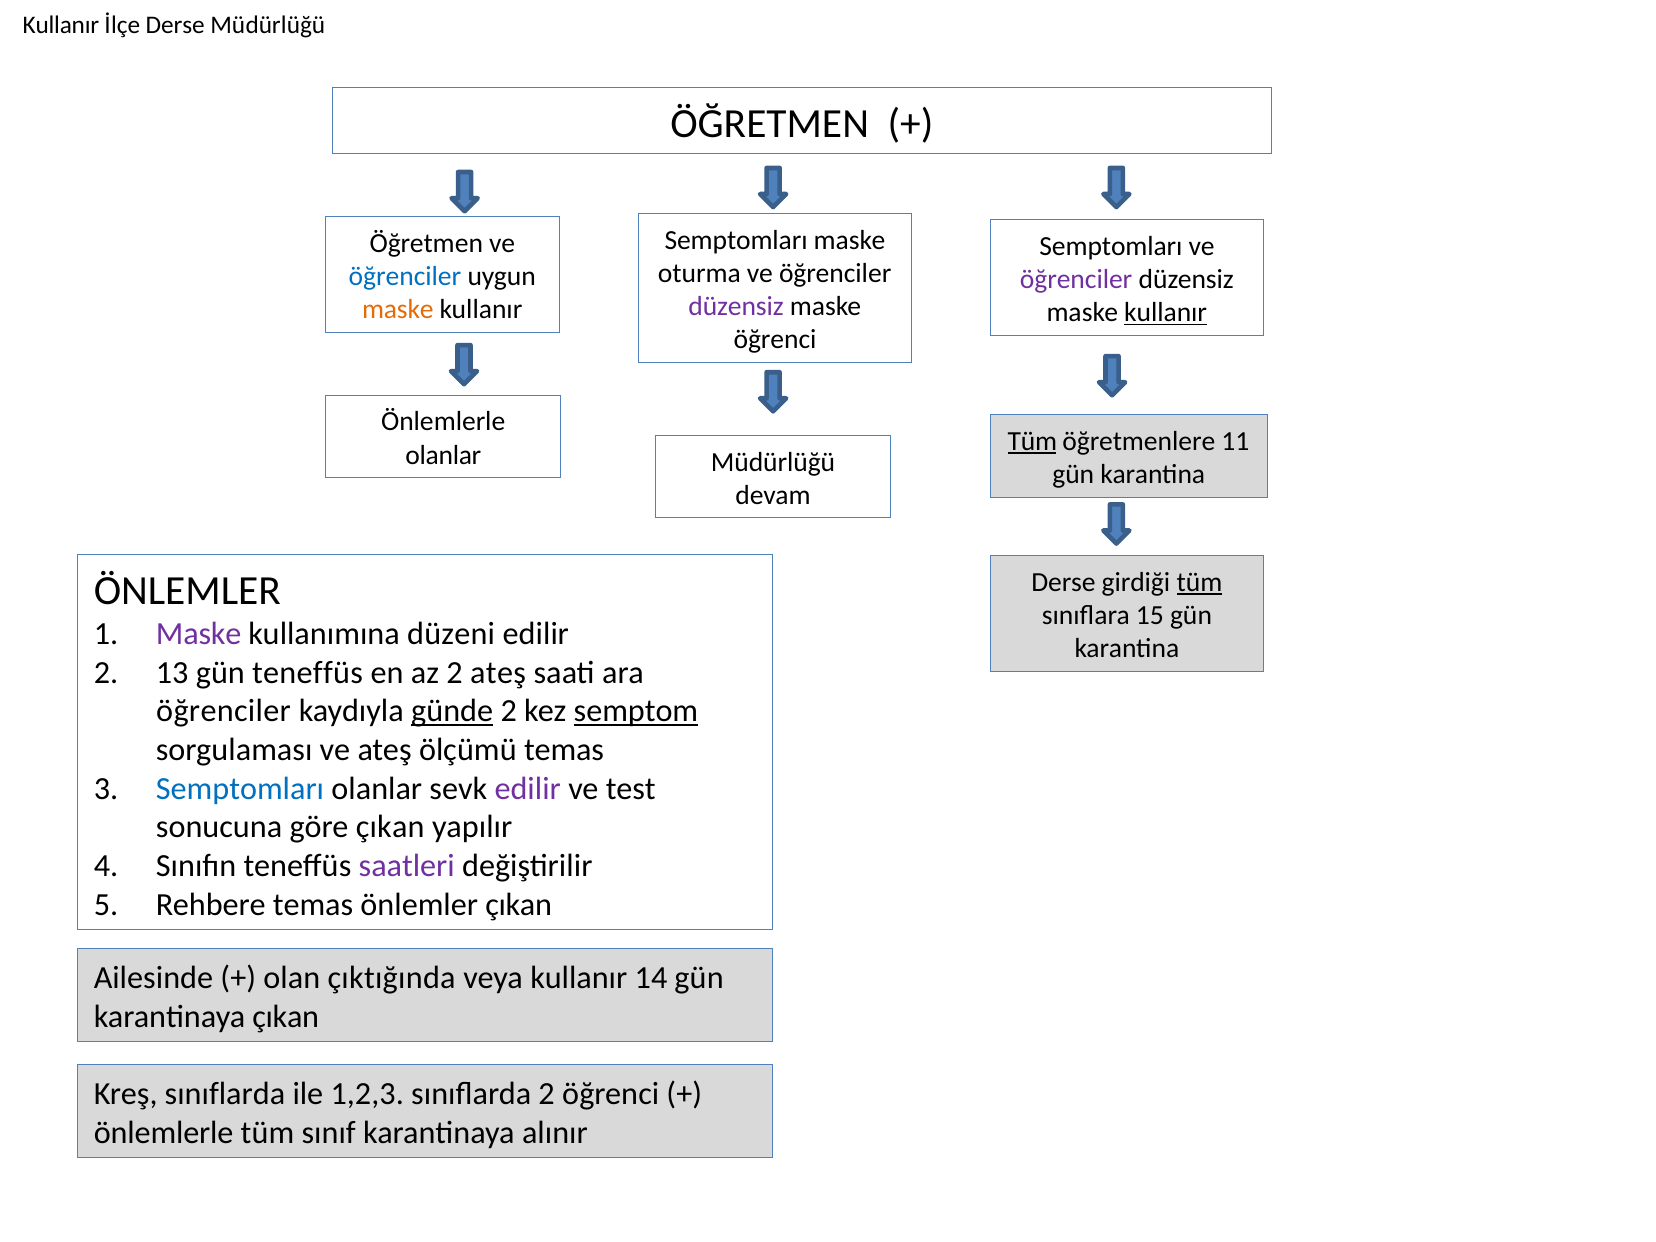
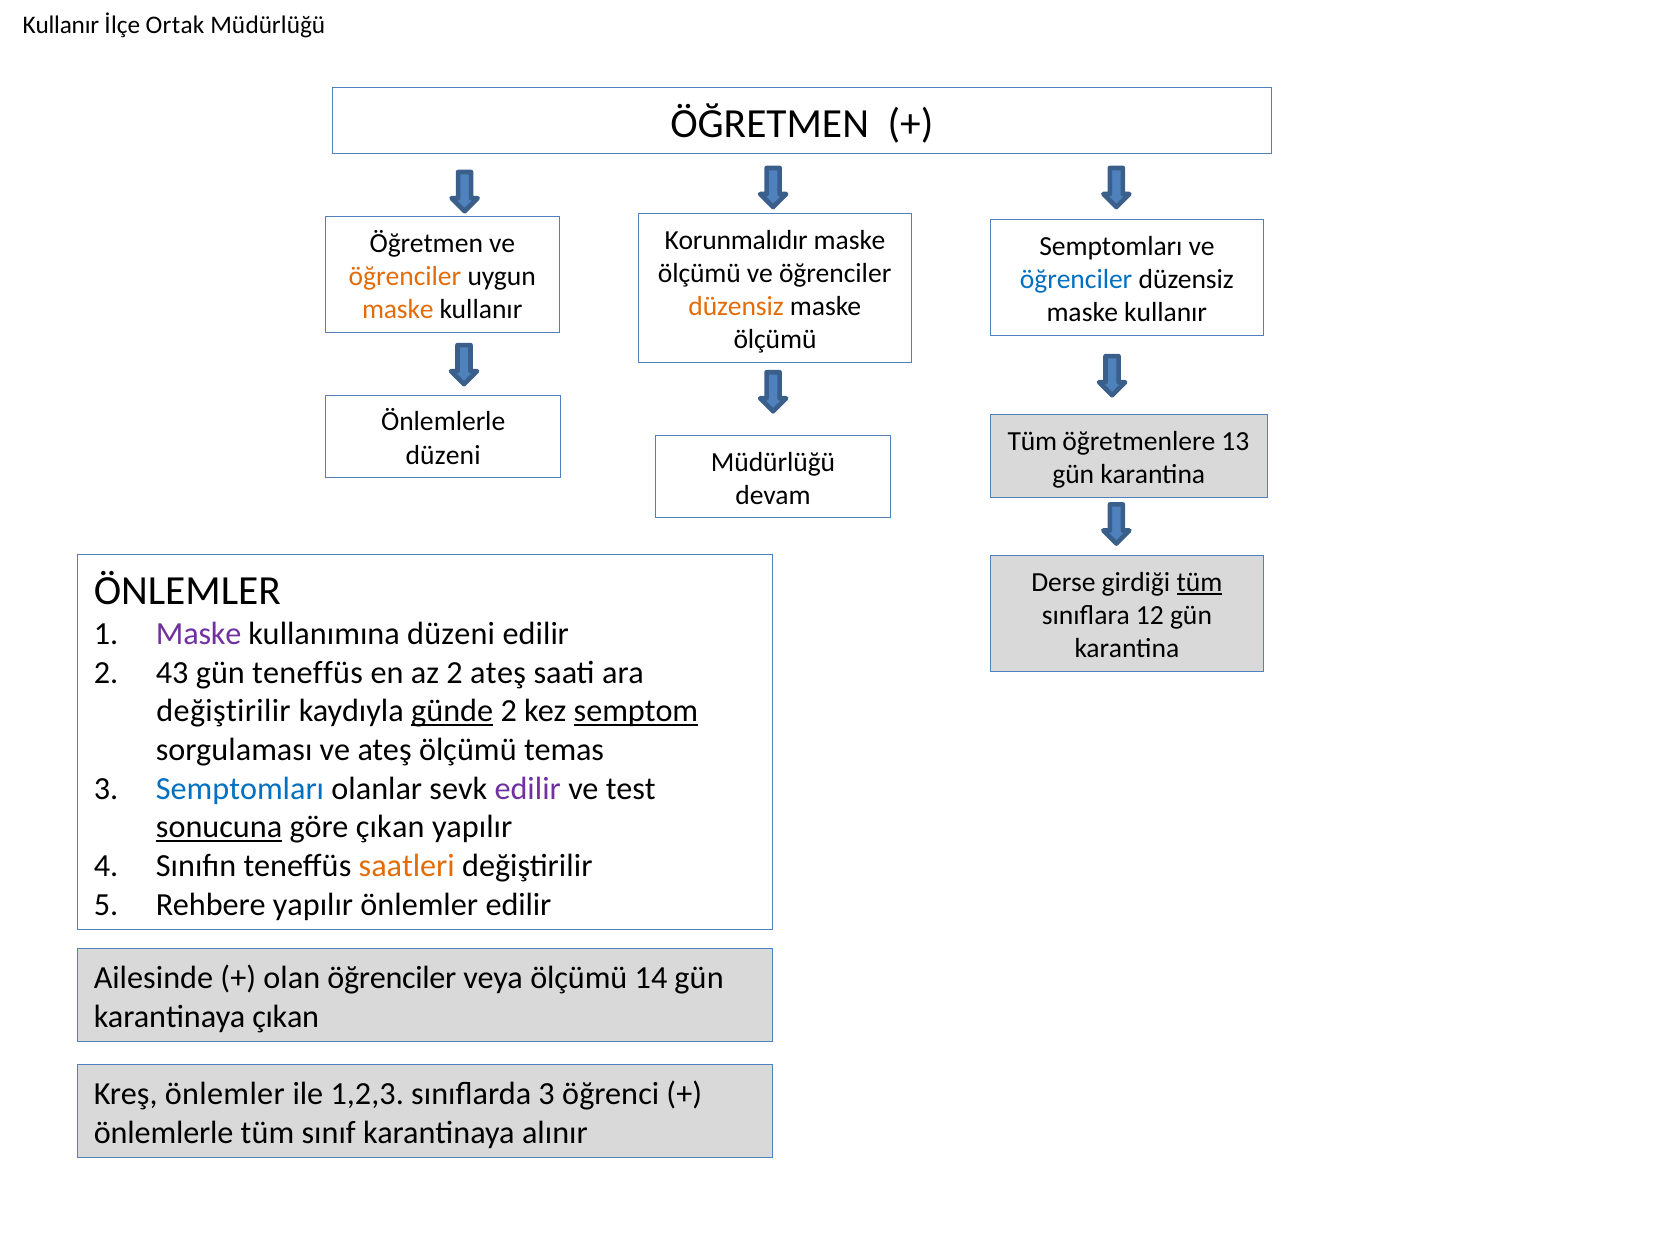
İlçe Derse: Derse -> Ortak (175, 25)
Semptomları: Semptomları -> Korunmalıdır (736, 240)
oturma: oturma -> ölçümü (699, 273)
öğrenciler colour: blue -> orange (405, 276)
öğrenciler colour: purple -> blue (1076, 279)
düzensiz colour: purple -> orange (736, 306)
kullanır underline: present -> none (1166, 313)
öğrenci: öğrenci -> ölçümü (775, 339)
Tüm underline: present -> none (1032, 441)
11: 11 -> 13 (1235, 441)
olanlar: olanlar -> düzeni (443, 455)
15: 15 -> 12 (1150, 615)
13: 13 -> 43 (172, 673)
öğrenciler: öğrenciler -> değiştirilir (224, 711)
sonucuna underline: none -> present (219, 827)
saatleri colour: purple -> orange (407, 866)
Rehbere temas: temas -> yapılır (313, 905)
önlemler çıkan: çıkan -> edilir (519, 905)
olan çıktığında: çıktığında -> öğrenciler (392, 978)
veya kullanır: kullanır -> ölçümü (579, 978)
Kreş sınıflarda: sınıflarda -> önlemler (225, 1094)
sınıflarda 2: 2 -> 3 (547, 1094)
